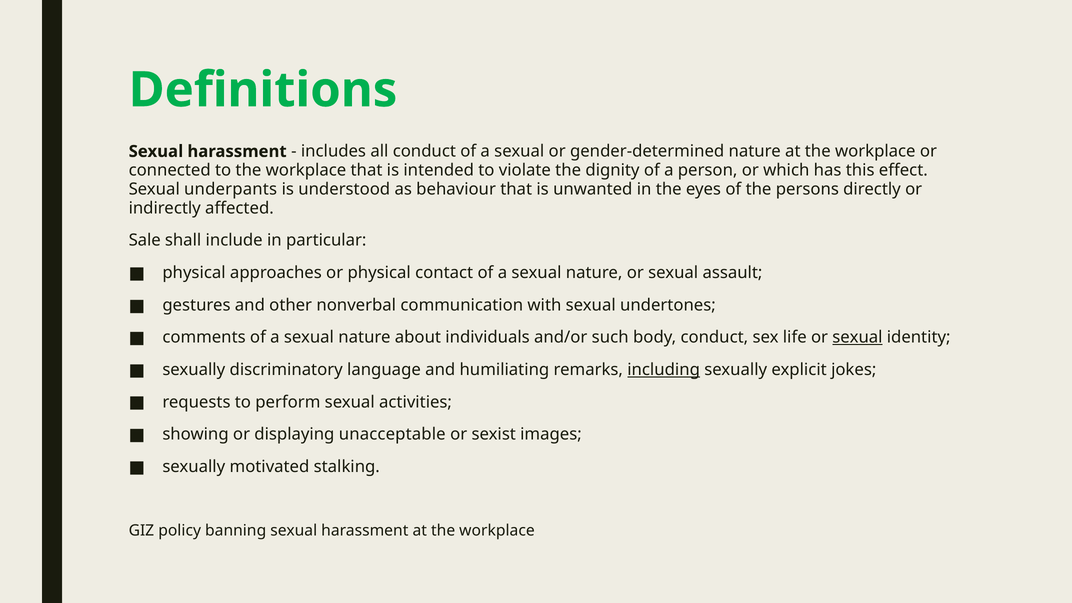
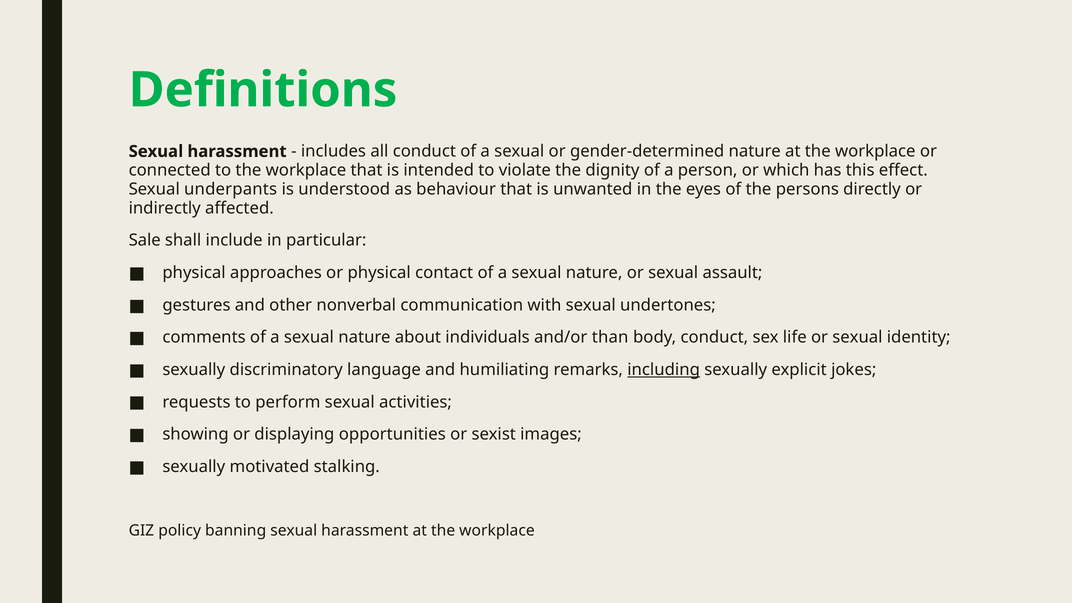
such: such -> than (610, 337)
sexual underline: present -> none (857, 337)
unacceptable: unacceptable -> opportunities (392, 434)
